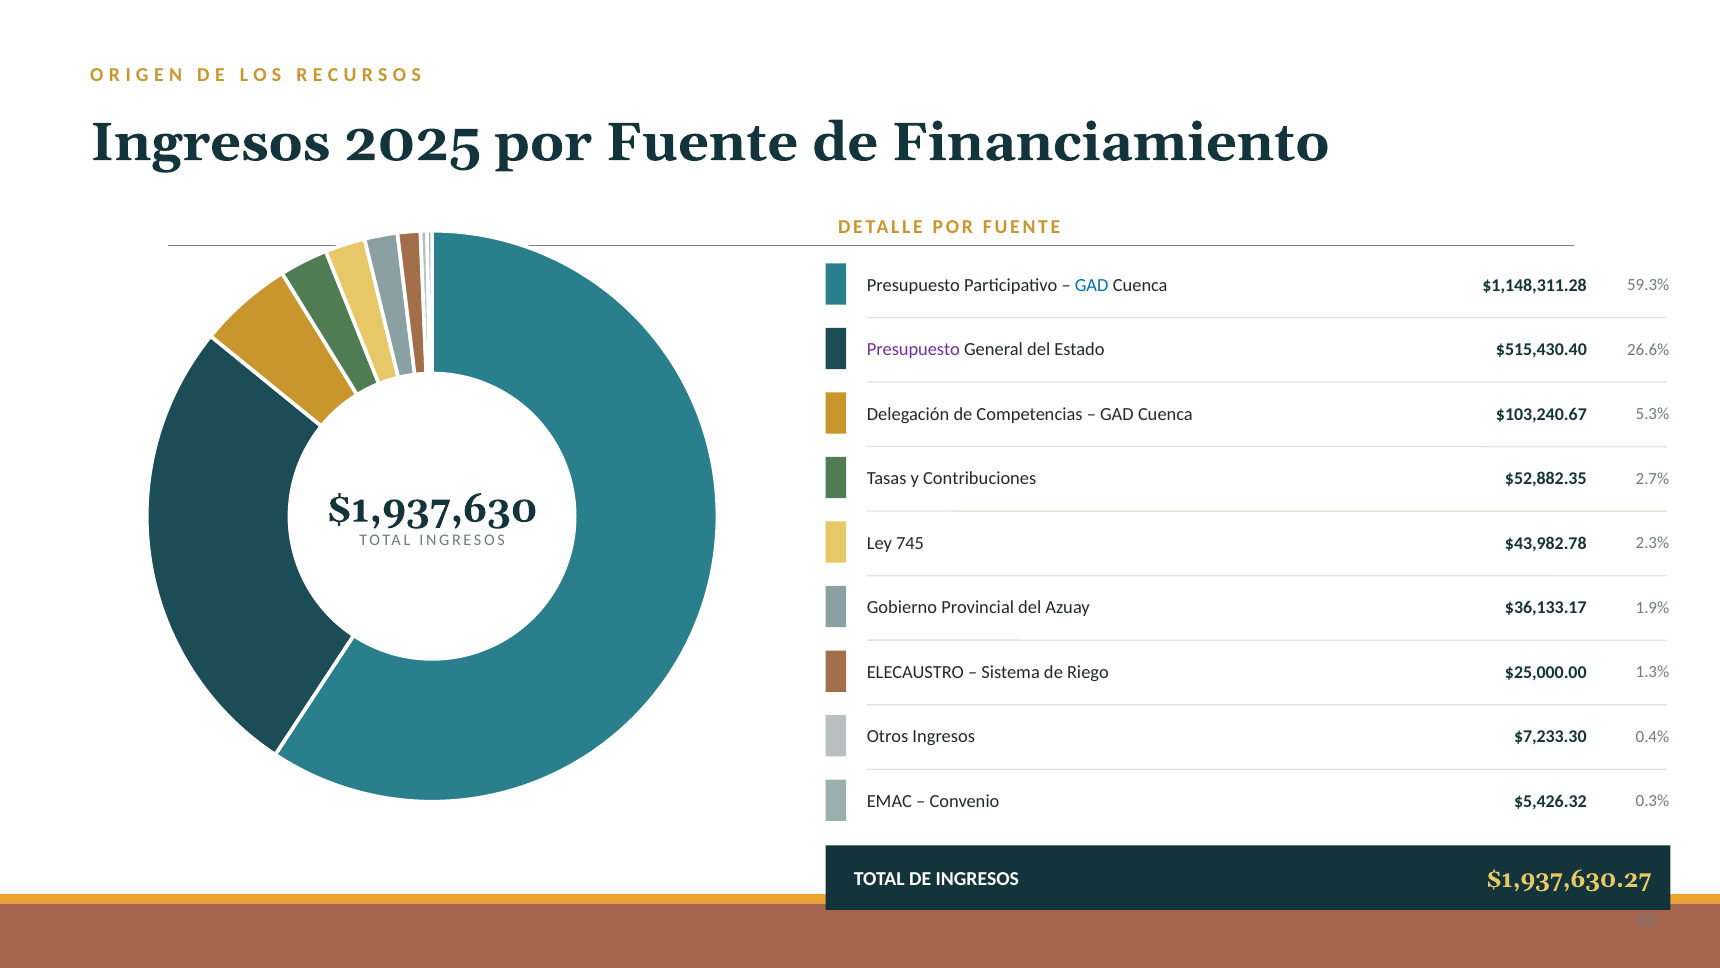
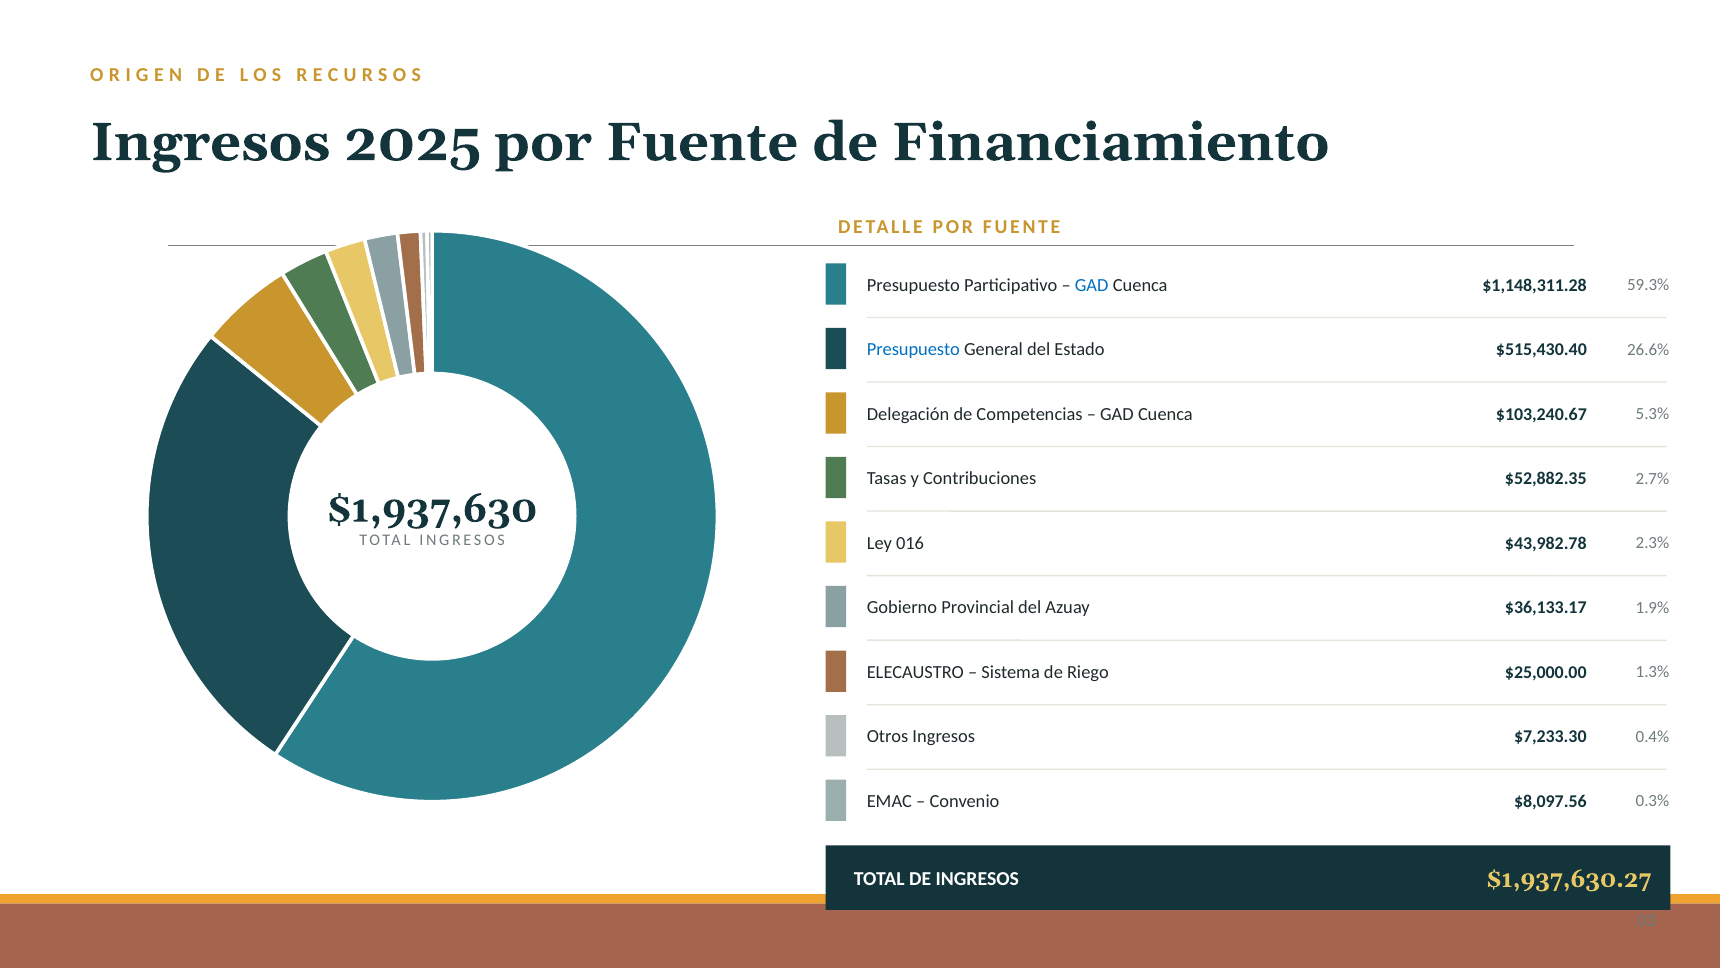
Presupuesto colour: purple -> blue (913, 350)
745: 745 -> 016 (910, 543)
$5,426.32: $5,426.32 -> $8,097.56 (1550, 801)
